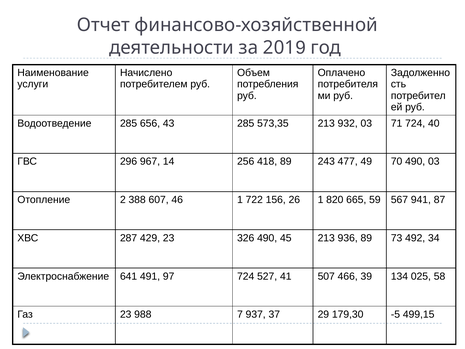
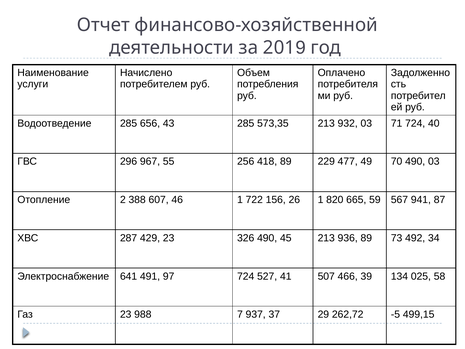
14: 14 -> 55 (169, 161)
243: 243 -> 229 (326, 161)
179,30: 179,30 -> 262,72 (348, 314)
